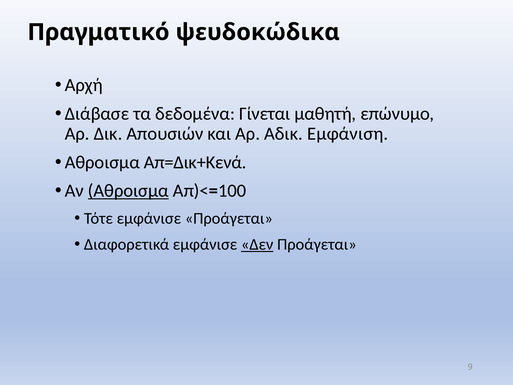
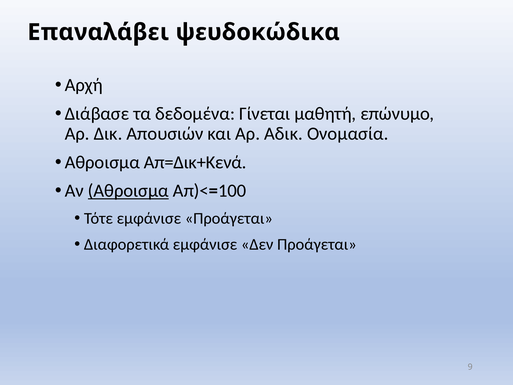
Πραγματικό: Πραγματικό -> Επαναλάβει (98, 32)
Εμφάνιση: Εμφάνιση -> Ονομασία (348, 134)
Δεν underline: present -> none (257, 244)
